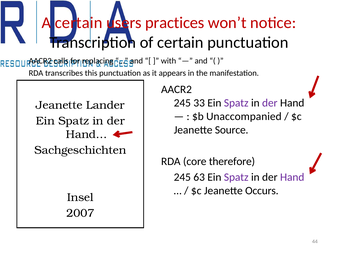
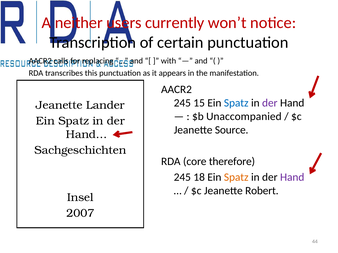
A certain: certain -> neither (79, 23)
practices: practices -> currently (175, 23)
33: 33 -> 15 (199, 103)
Spatz colour: purple -> blue (236, 103)
63: 63 -> 18 (199, 177)
Spatz colour: purple -> orange (236, 177)
Occurs: Occurs -> Robert (262, 191)
